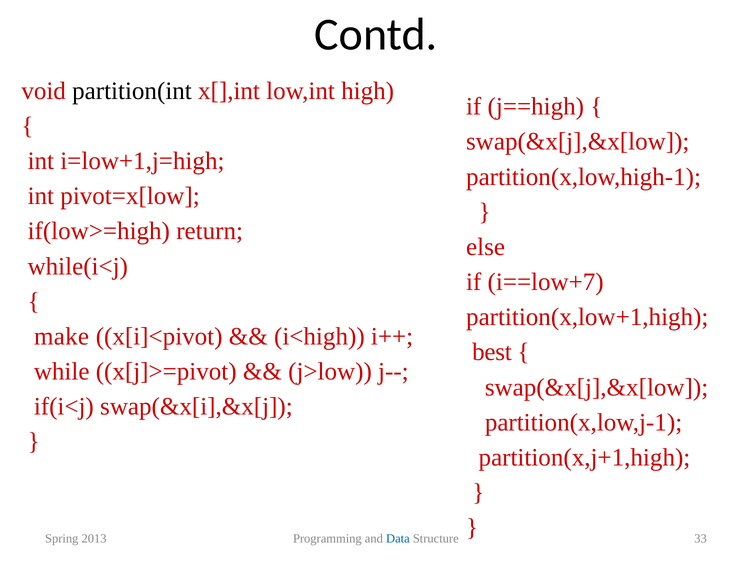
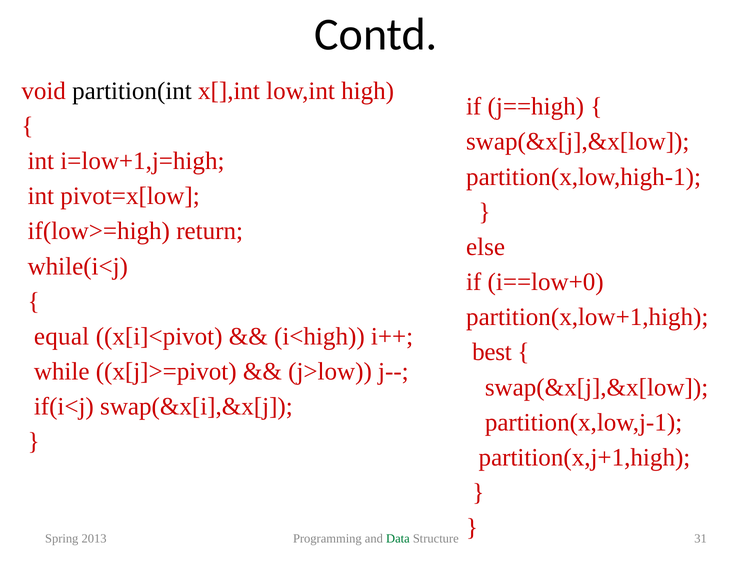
i==low+7: i==low+7 -> i==low+0 (546, 282)
make: make -> equal (62, 336)
Data colour: blue -> green (398, 539)
33: 33 -> 31 (701, 539)
